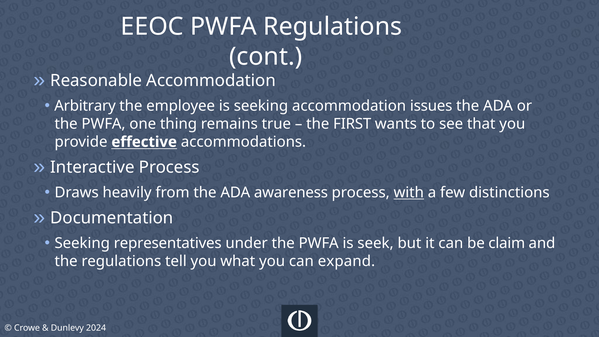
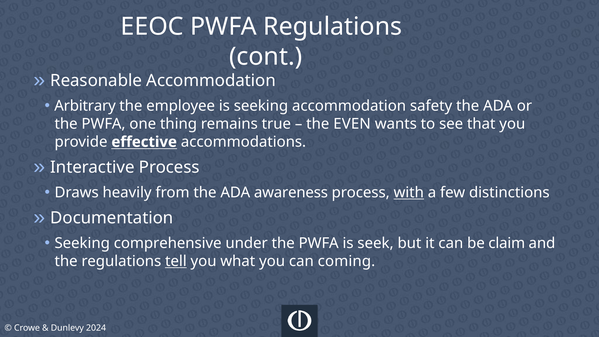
issues: issues -> safety (431, 106)
FIRST: FIRST -> EVEN (352, 124)
representatives: representatives -> comprehensive (168, 243)
tell underline: none -> present (176, 261)
expand: expand -> coming (346, 261)
